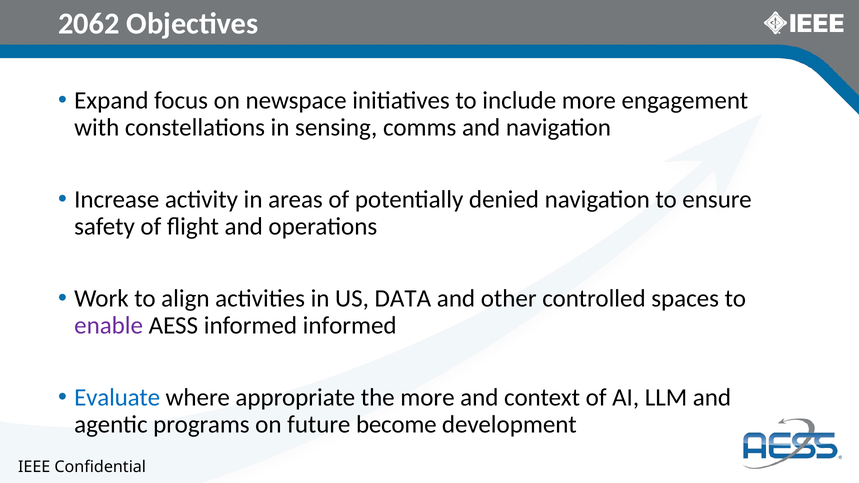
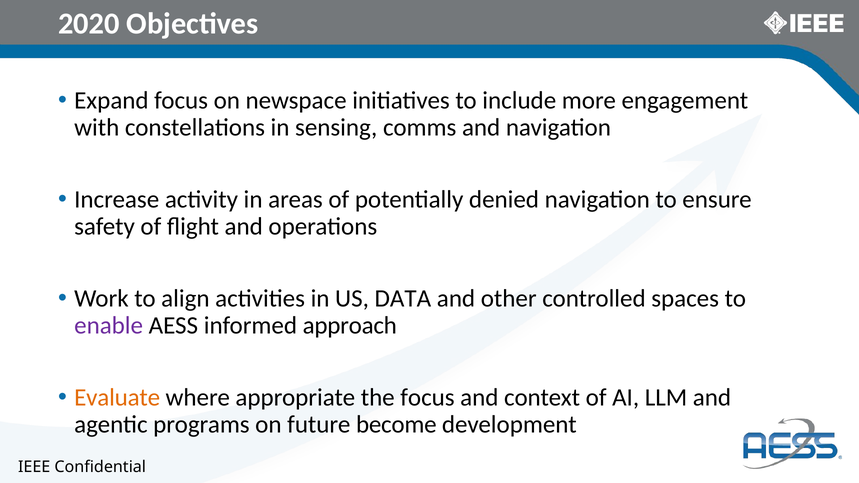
2062: 2062 -> 2020 (89, 24)
informed informed: informed -> approach (350, 326)
Evaluate colour: blue -> orange (117, 398)
the more: more -> focus (427, 398)
